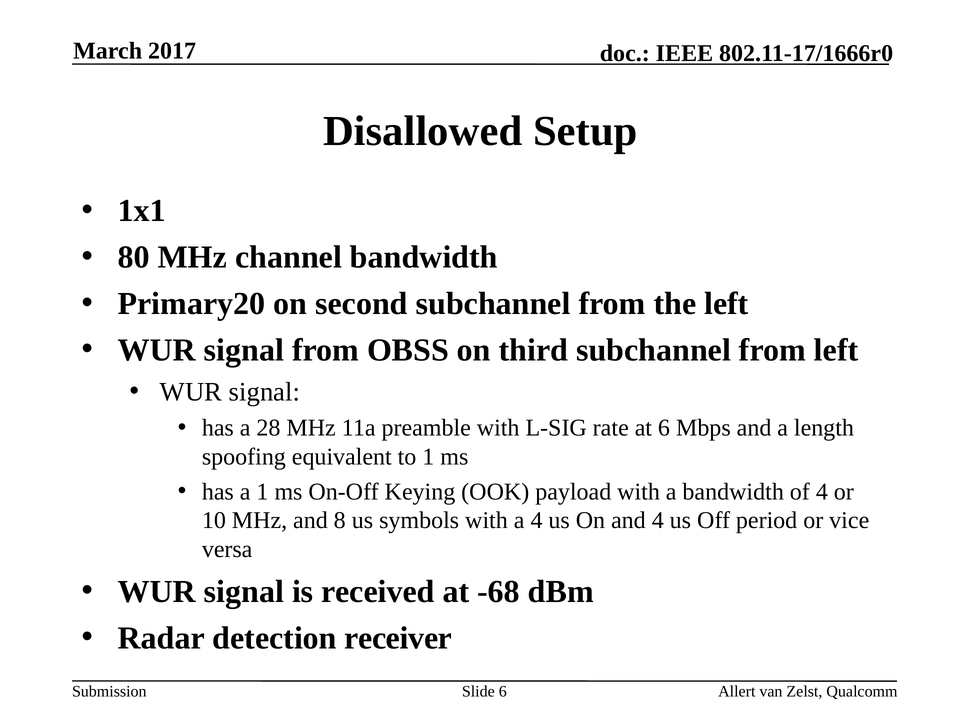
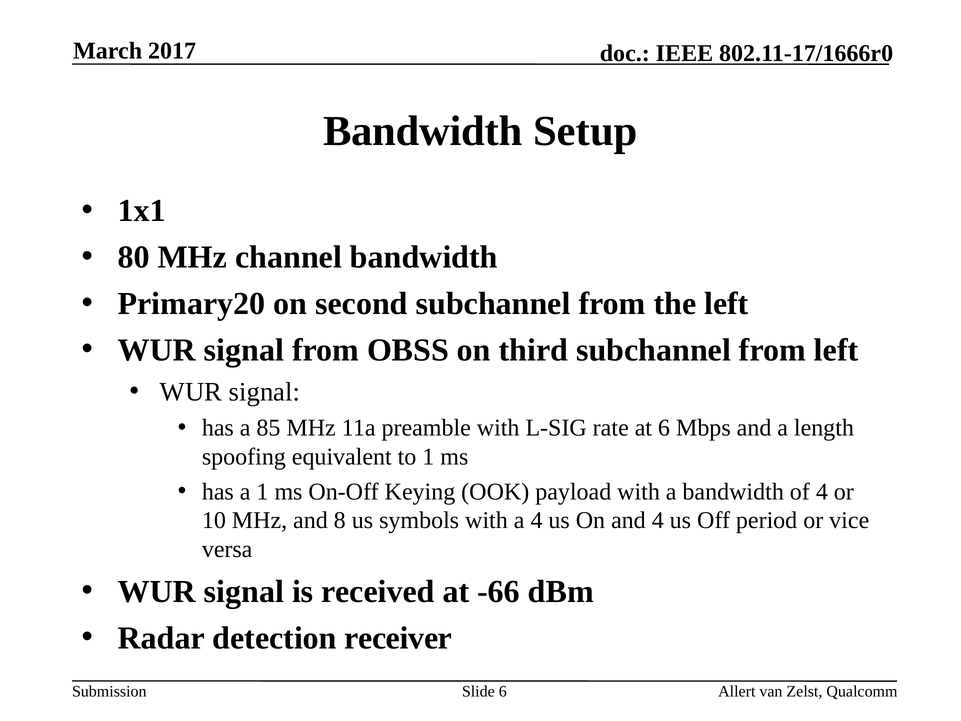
Disallowed: Disallowed -> Bandwidth (423, 131)
28: 28 -> 85 (268, 428)
-68: -68 -> -66 (499, 591)
